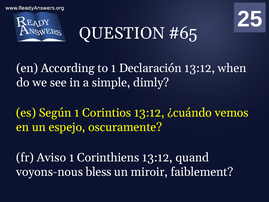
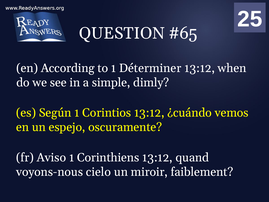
Declaración: Declaración -> Déterminer (150, 68)
bless: bless -> cielo (98, 172)
